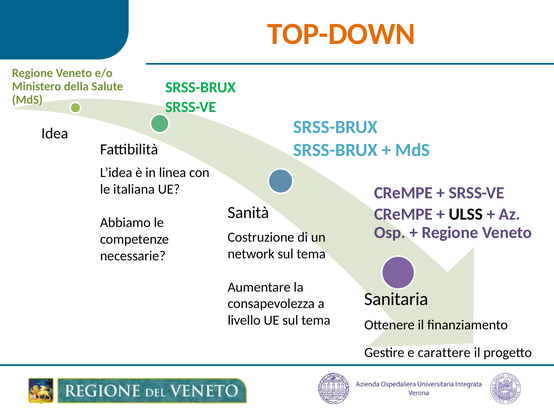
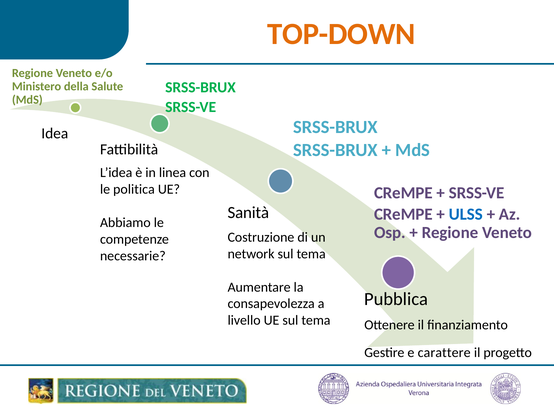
italiana: italiana -> politica (134, 189)
ULSS colour: black -> blue (466, 214)
Sanitaria: Sanitaria -> Pubblica (396, 299)
